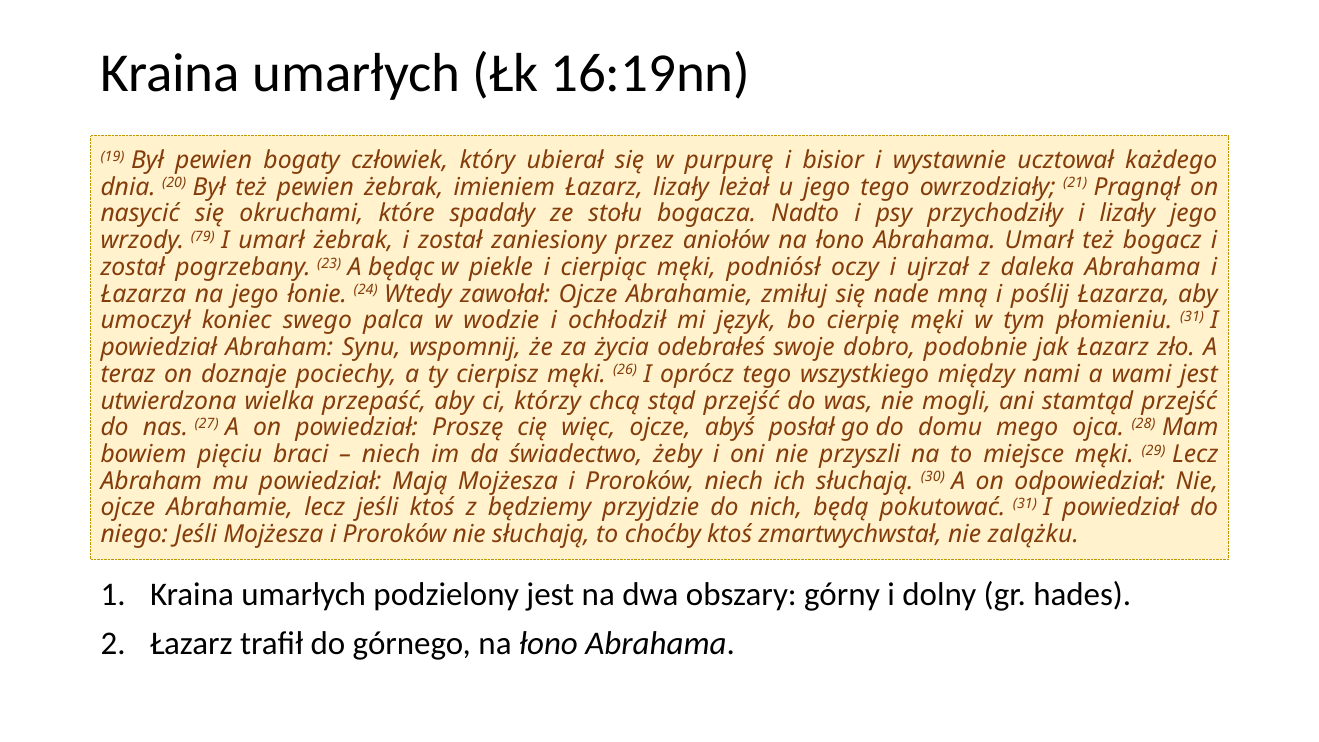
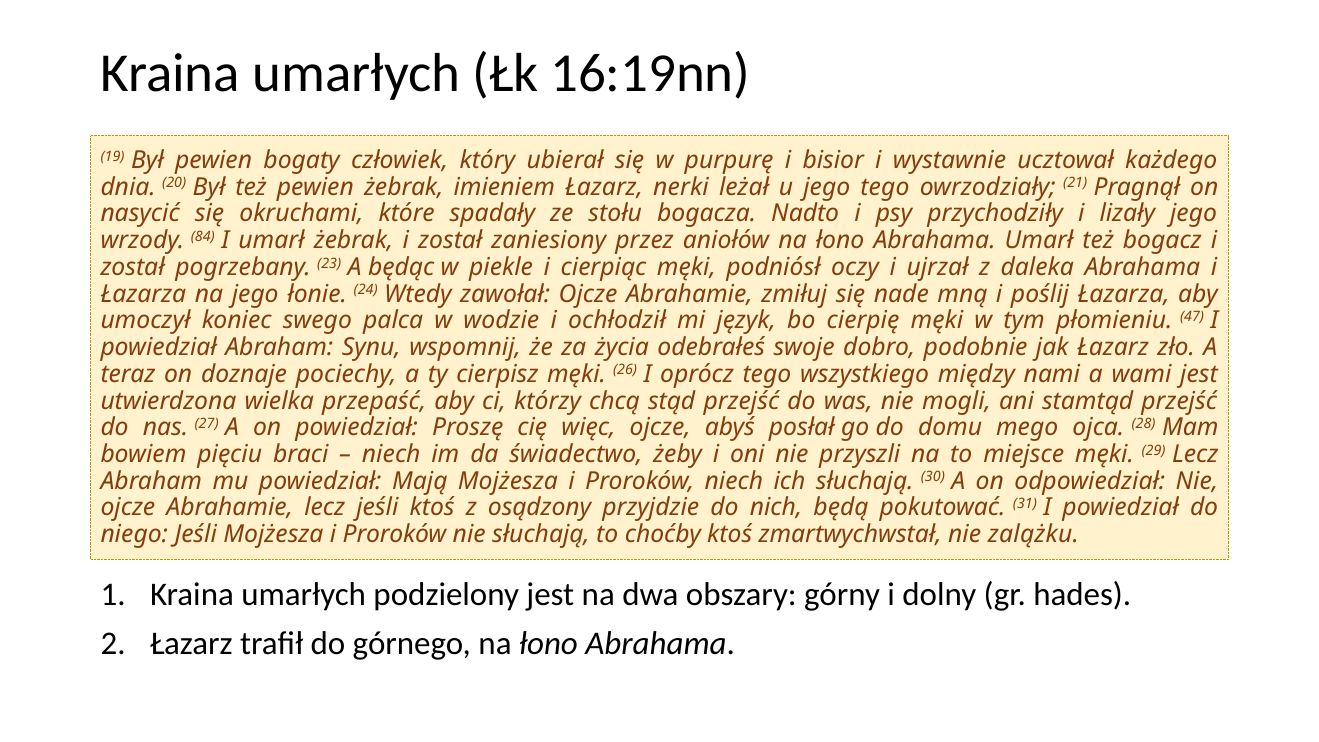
Łazarz lizały: lizały -> nerki (681, 187)
79: 79 -> 84 (203, 237)
płomieniu 31: 31 -> 47 (1192, 317)
będziemy: będziemy -> osądzony (540, 508)
